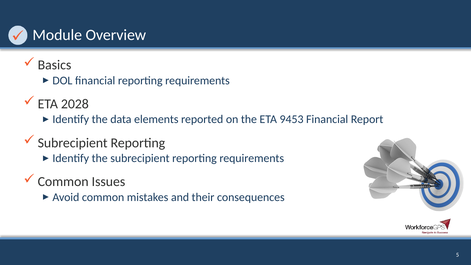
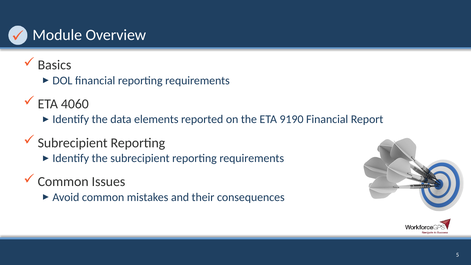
2028: 2028 -> 4060 (75, 104)
9453: 9453 -> 9190 (292, 119)
